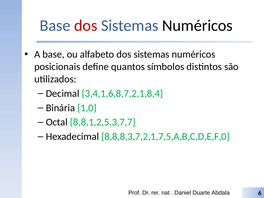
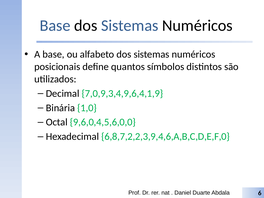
dos colour: red -> black (86, 26)
3,4,1,6,8,7,2,1,8,4: 3,4,1,6,8,7,2,1,8,4 -> 7,0,9,3,4,9,6,4,1,9 (122, 93)
8,8,1,2,5,3,7,7: 8,8,1,2,5,3,7,7 -> 9,6,0,4,5,6,0,0 (103, 122)
8,8,8,3,7,2,1,7,5,A,B,C,D,E,F,0: 8,8,8,3,7,2,1,7,5,A,B,C,D,E,F,0 -> 6,8,7,2,2,3,9,4,6,A,B,C,D,E,F,0 (166, 137)
